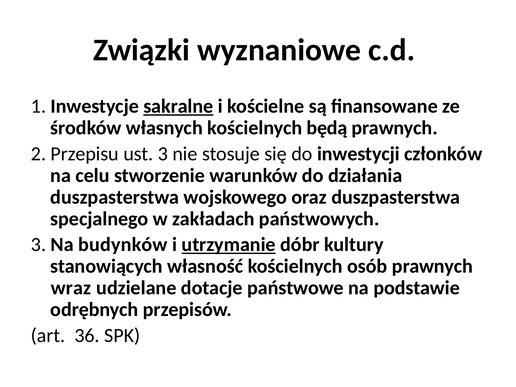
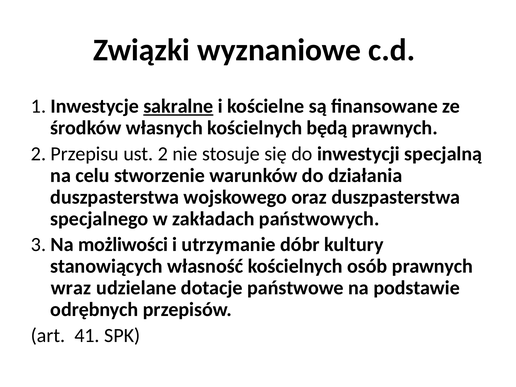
ust 3: 3 -> 2 (163, 154)
członków: członków -> specjalną (443, 154)
budynków: budynków -> możliwości (123, 245)
utrzymanie underline: present -> none (229, 245)
36: 36 -> 41 (87, 335)
